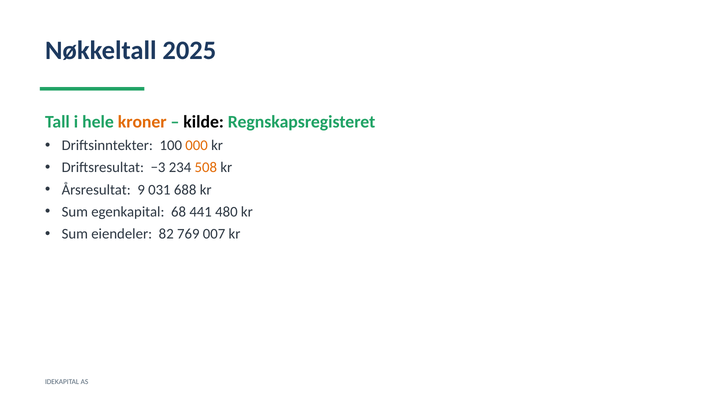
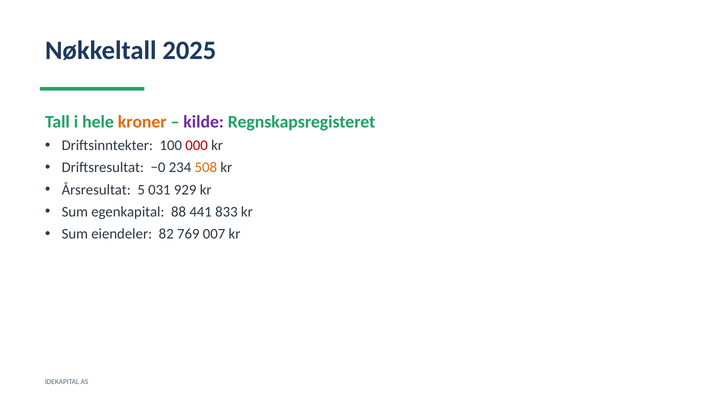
kilde colour: black -> purple (204, 122)
000 colour: orange -> red (197, 146)
−3: −3 -> −0 (158, 168)
9: 9 -> 5 (141, 190)
688: 688 -> 929 (185, 190)
68: 68 -> 88 (179, 212)
480: 480 -> 833 (226, 212)
